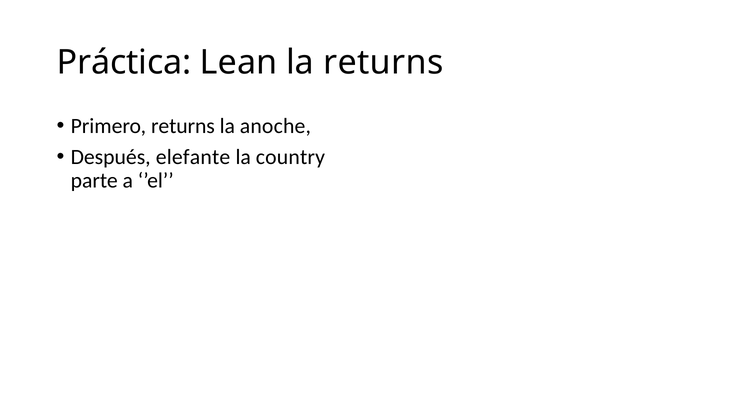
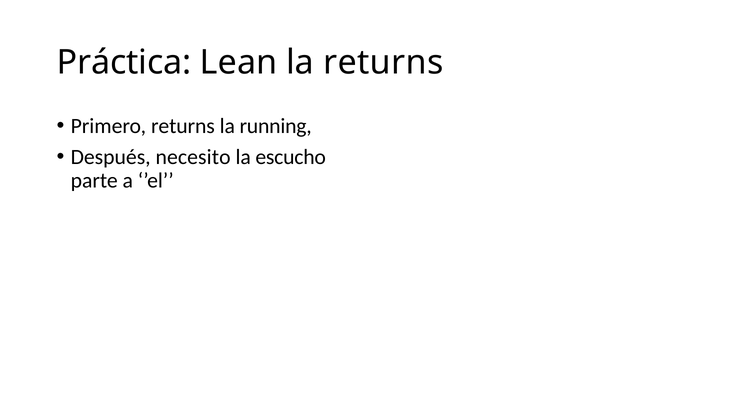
anoche: anoche -> running (276, 126)
elefante: elefante -> necesito (193, 157)
country: country -> escucho (291, 157)
